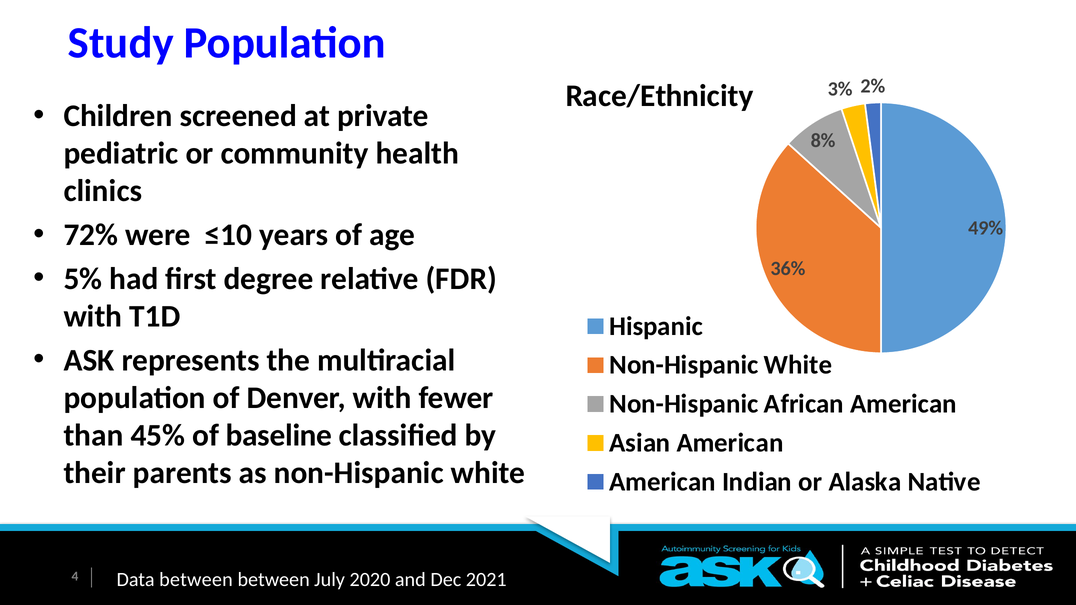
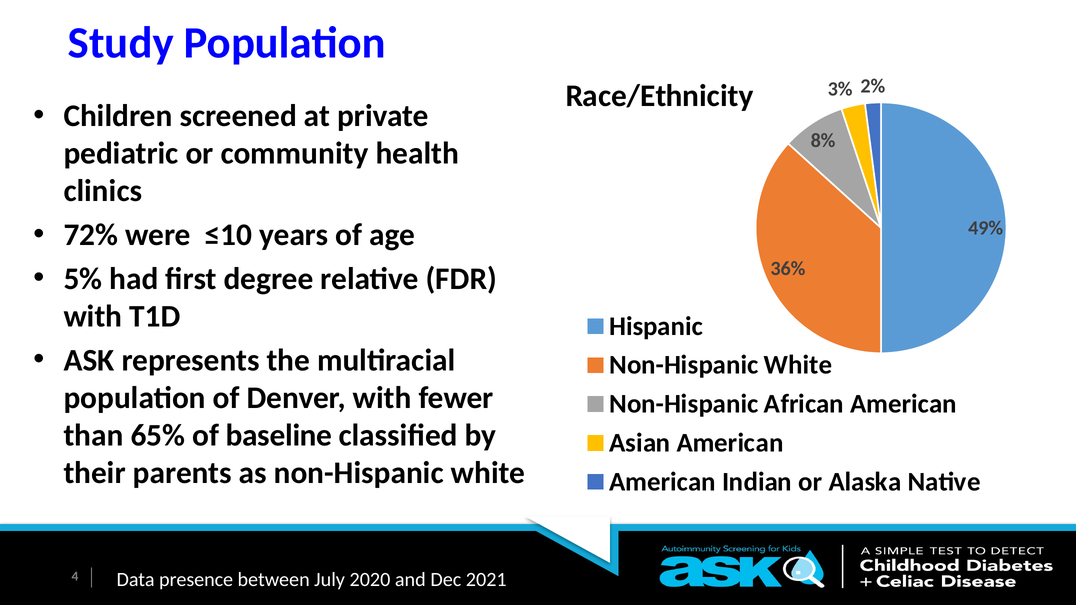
45%: 45% -> 65% (158, 435)
Data between: between -> presence (196, 580)
